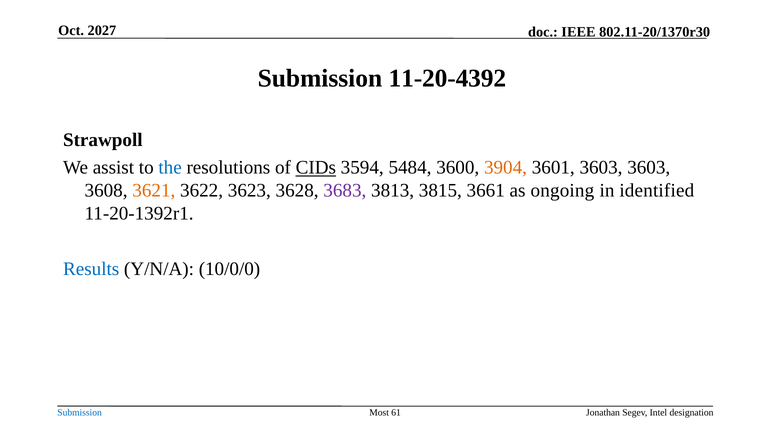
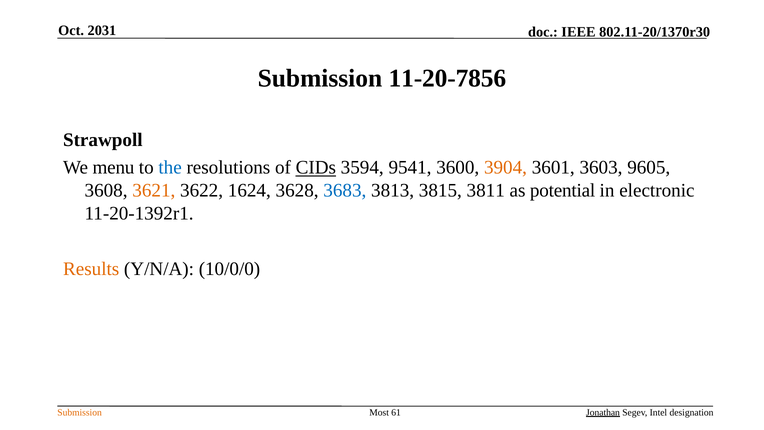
2027: 2027 -> 2031 (102, 30)
11-20-4392: 11-20-4392 -> 11-20-7856 (447, 78)
assist: assist -> menu (113, 168)
5484: 5484 -> 9541 (410, 168)
3603 3603: 3603 -> 9605 (649, 168)
3623: 3623 -> 1624 (249, 190)
3683 colour: purple -> blue (345, 190)
3661: 3661 -> 3811 (486, 190)
ongoing: ongoing -> potential (563, 190)
identified: identified -> electronic (657, 190)
Results colour: blue -> orange (91, 269)
Submission colour: blue -> orange (80, 412)
Jonathan underline: none -> present (603, 412)
